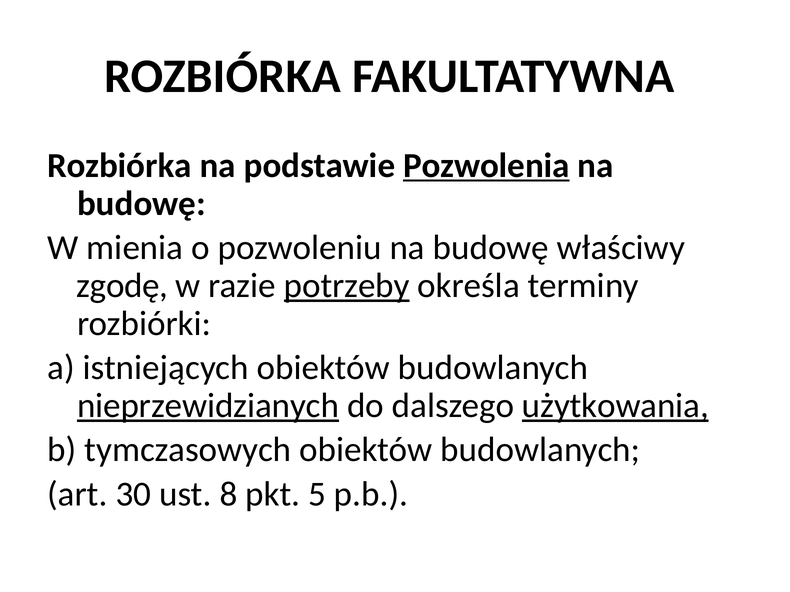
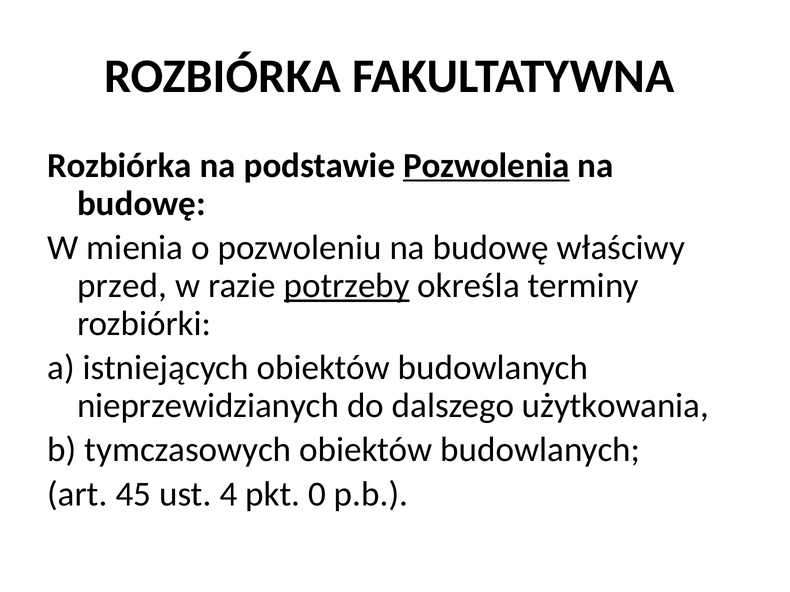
zgodę: zgodę -> przed (122, 286)
nieprzewidzianych underline: present -> none (208, 406)
użytkowania underline: present -> none (615, 406)
30: 30 -> 45 (133, 495)
8: 8 -> 4 (228, 495)
5: 5 -> 0 (317, 495)
